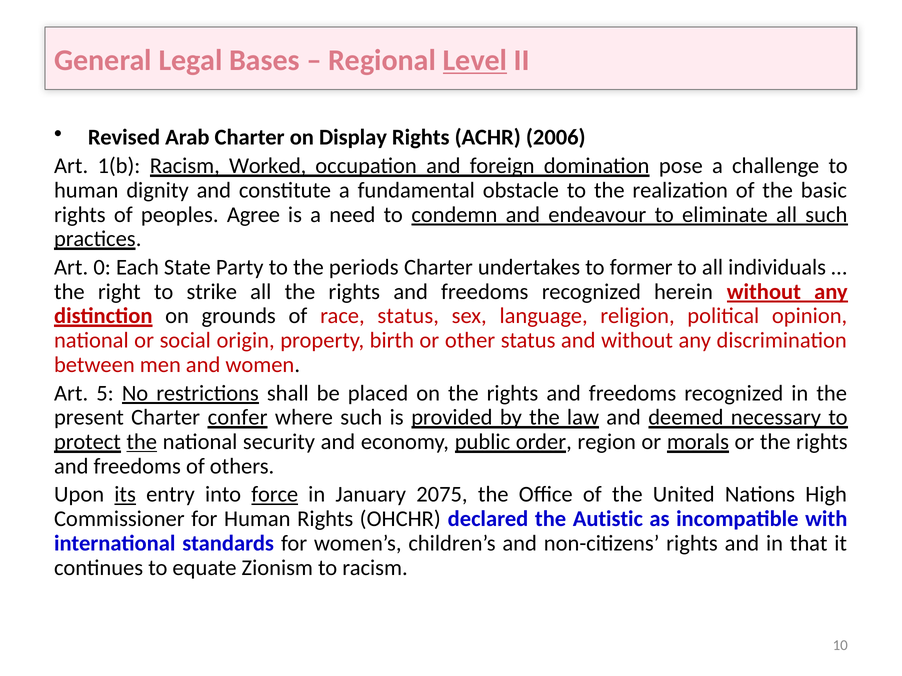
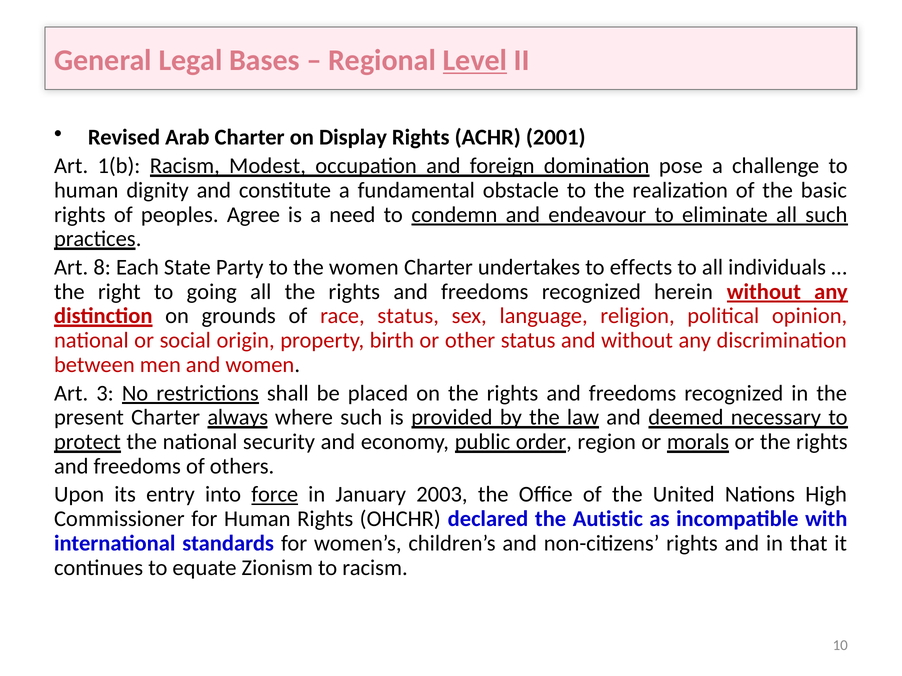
2006: 2006 -> 2001 (556, 138)
Worked: Worked -> Modest (267, 166)
0: 0 -> 8 (102, 268)
the periods: periods -> women (364, 268)
former: former -> effects (641, 268)
strike: strike -> going (212, 292)
5: 5 -> 3 (105, 393)
confer: confer -> always (238, 418)
the underline: present -> none (142, 442)
its underline: present -> none (125, 495)
2075: 2075 -> 2003 (442, 495)
